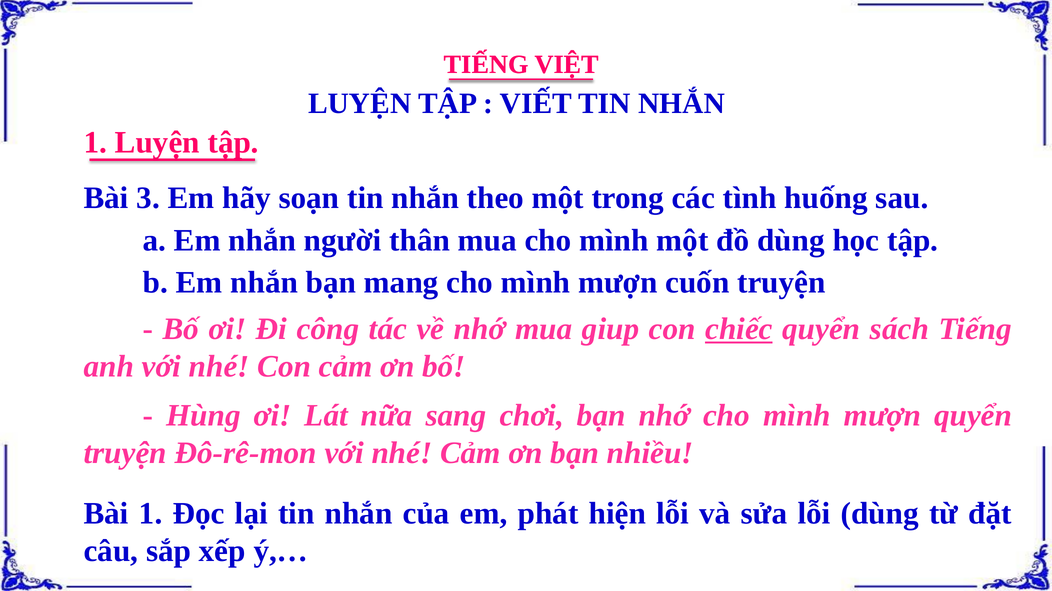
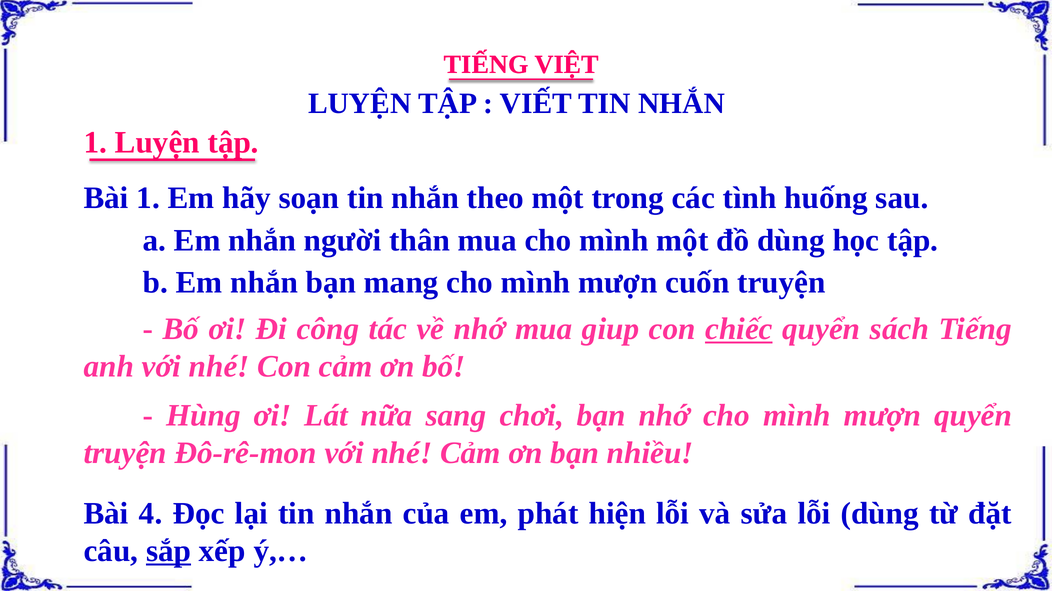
Bài 3: 3 -> 1 (148, 198)
Bài 1: 1 -> 4 (151, 514)
sắp underline: none -> present (169, 551)
